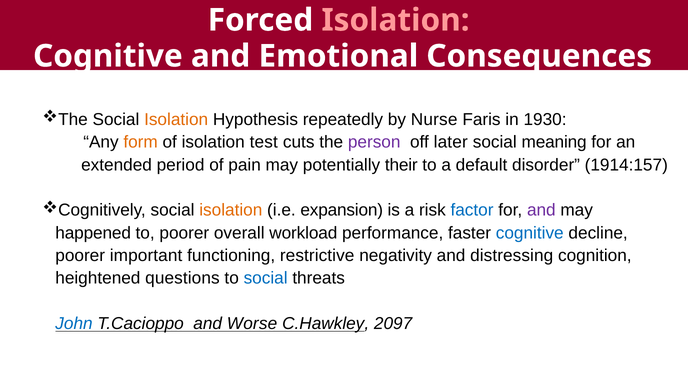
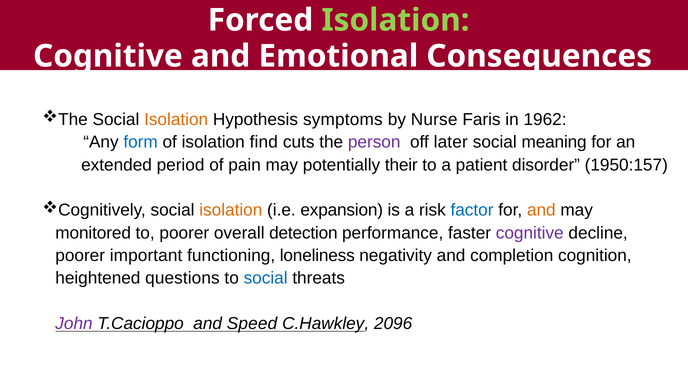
Isolation colour: pink -> light green (395, 20)
repeatedly: repeatedly -> symptoms (343, 119)
1930: 1930 -> 1962 (545, 119)
form colour: orange -> blue (141, 142)
test: test -> find (264, 142)
default: default -> patient (482, 165)
1914:157: 1914:157 -> 1950:157 (626, 165)
and colour: purple -> orange (541, 210)
happened: happened -> monitored (93, 233)
workload: workload -> detection (303, 233)
cognitive colour: blue -> purple (530, 233)
restrictive: restrictive -> loneliness (317, 256)
distressing: distressing -> completion (512, 256)
John colour: blue -> purple (74, 324)
Worse: Worse -> Speed (252, 324)
2097: 2097 -> 2096 (393, 324)
